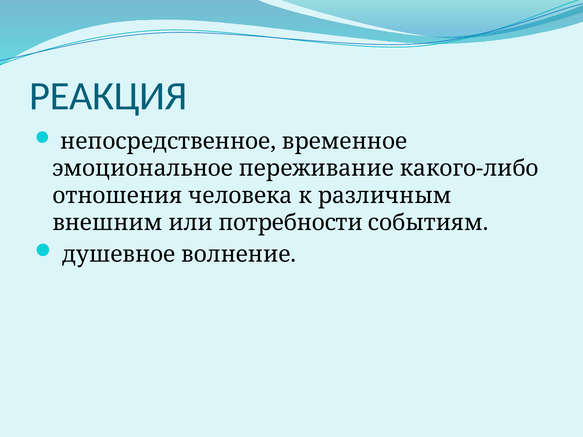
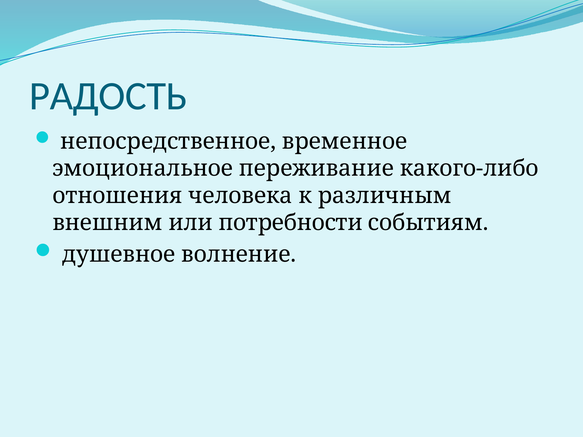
РЕАКЦИЯ: РЕАКЦИЯ -> РАДОСТЬ (108, 96)
